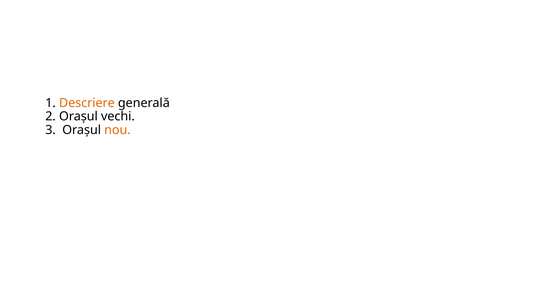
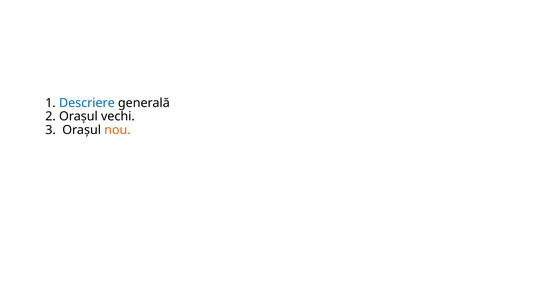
Descriere colour: orange -> blue (87, 103)
